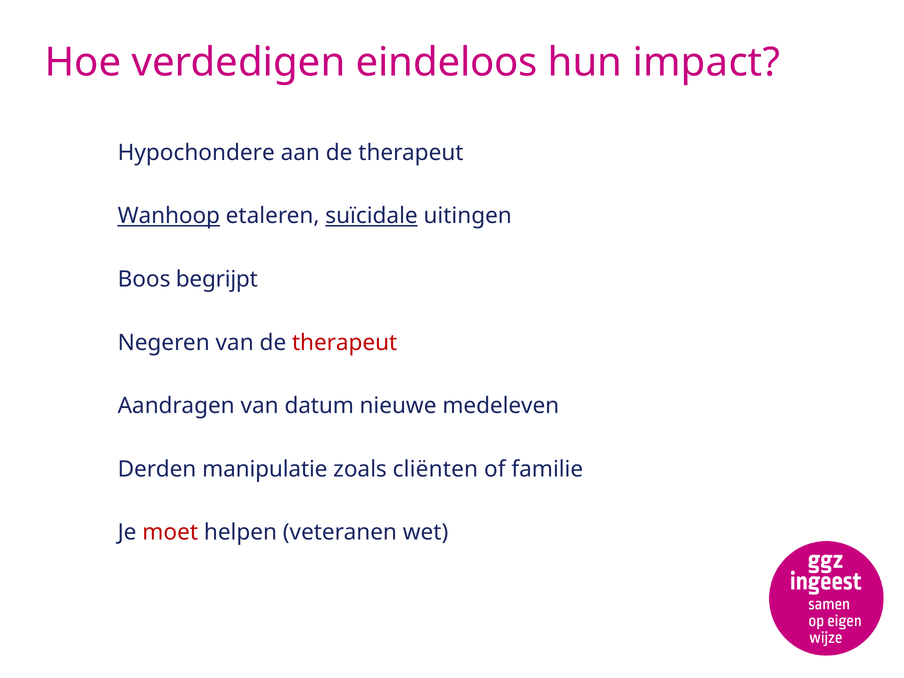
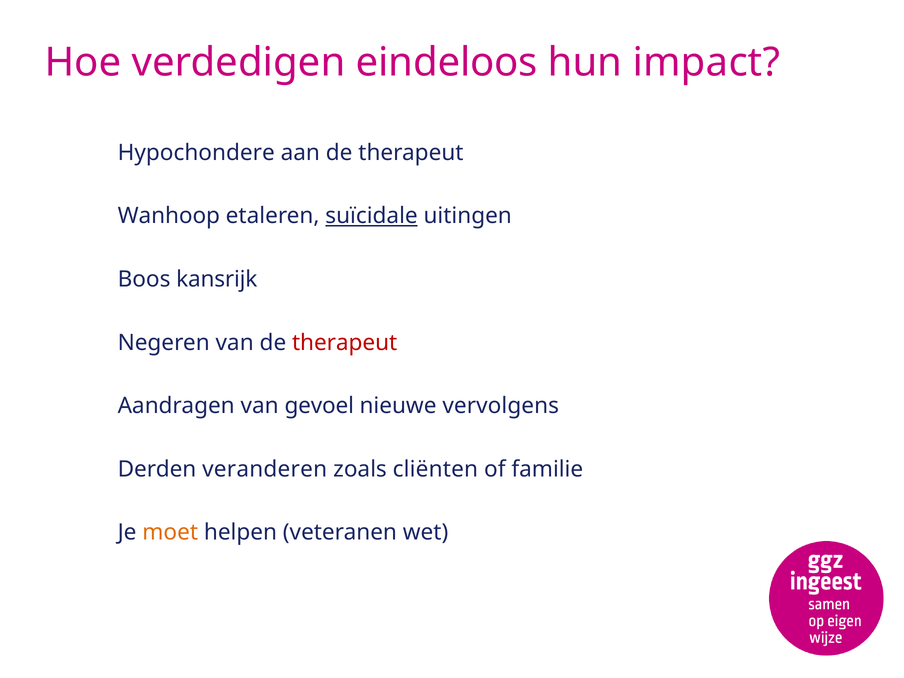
Wanhoop underline: present -> none (169, 216)
begrijpt: begrijpt -> kansrijk (217, 279)
datum: datum -> gevoel (319, 406)
medeleven: medeleven -> vervolgens (501, 406)
manipulatie: manipulatie -> veranderen (265, 469)
moet colour: red -> orange (170, 532)
